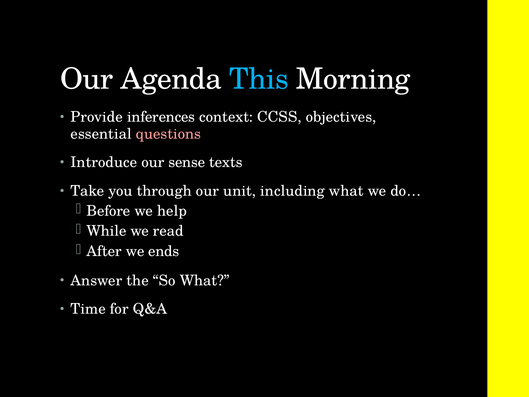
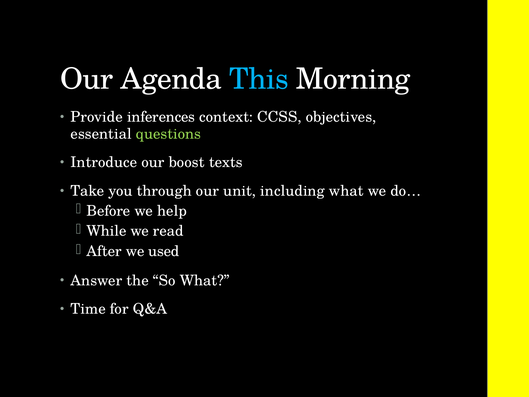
questions colour: pink -> light green (169, 134)
sense: sense -> boost (187, 162)
ends: ends -> used (164, 251)
